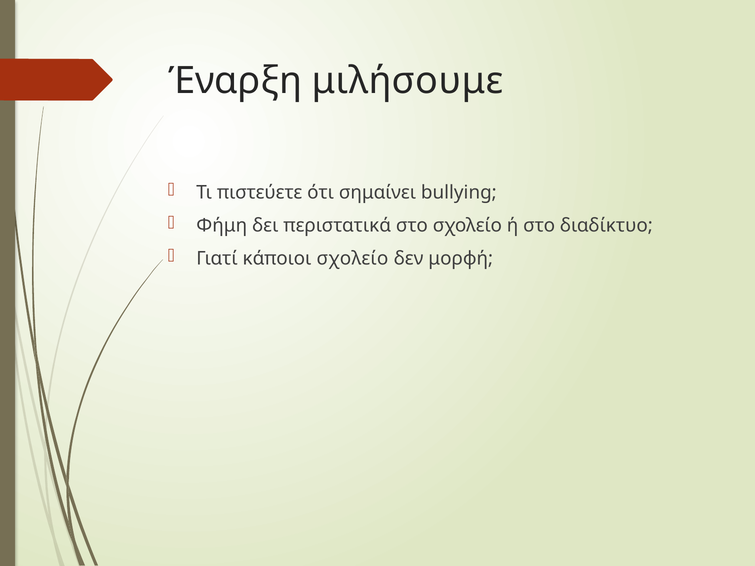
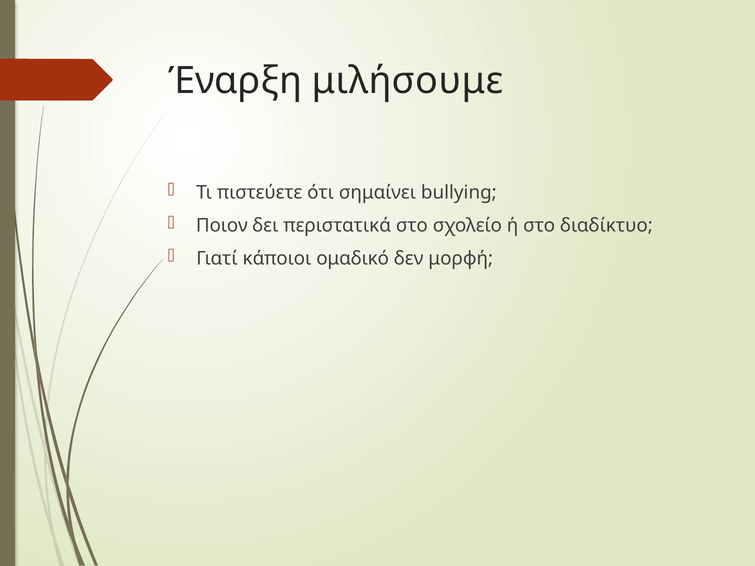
Φήμη: Φήμη -> Ποιον (222, 226)
κάποιοι σχολείο: σχολείο -> ομαδικό (353, 259)
